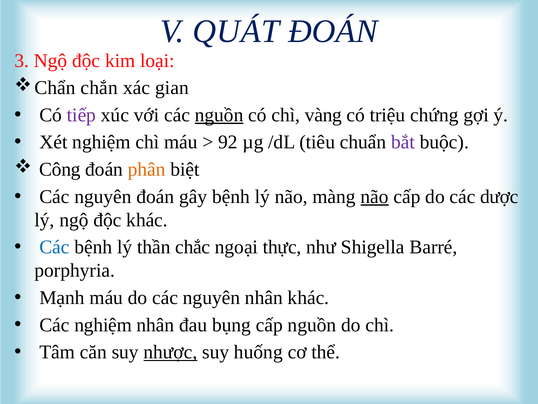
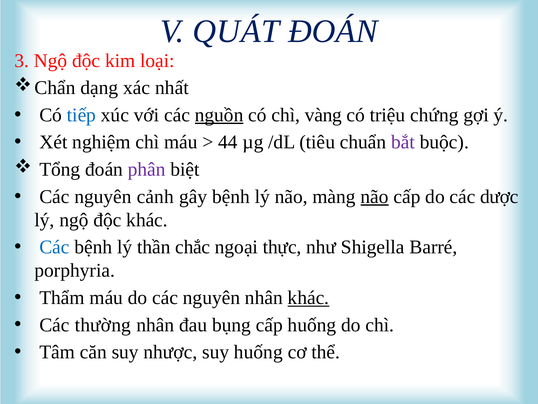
chắn: chắn -> dạng (99, 88)
gian: gian -> nhất (172, 88)
tiếp colour: purple -> blue (81, 115)
92: 92 -> 44 (228, 142)
Công: Công -> Tổng (60, 169)
phân colour: orange -> purple (147, 169)
nguyên đoán: đoán -> cảnh (155, 196)
Mạnh: Mạnh -> Thẩm (62, 297)
khác underline: none -> present (308, 297)
Các nghiệm: nghiệm -> thường (103, 325)
cấp nguồn: nguồn -> huống (312, 325)
nhược underline: present -> none (170, 352)
